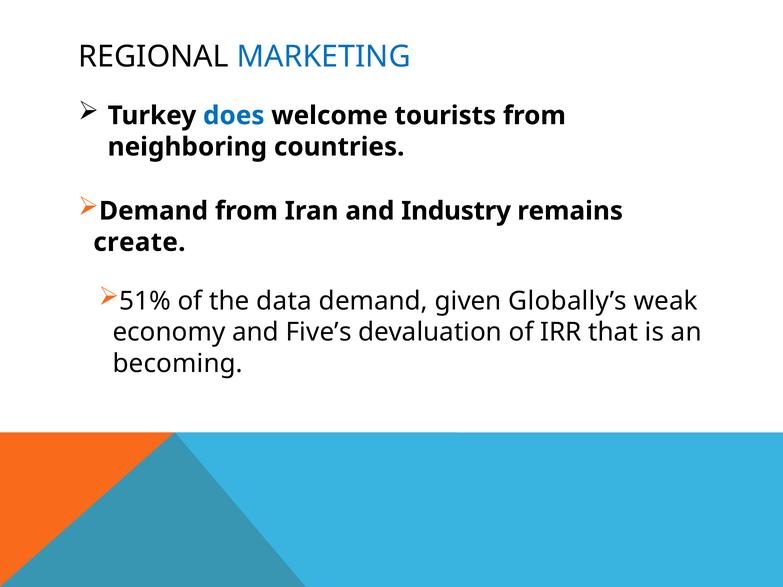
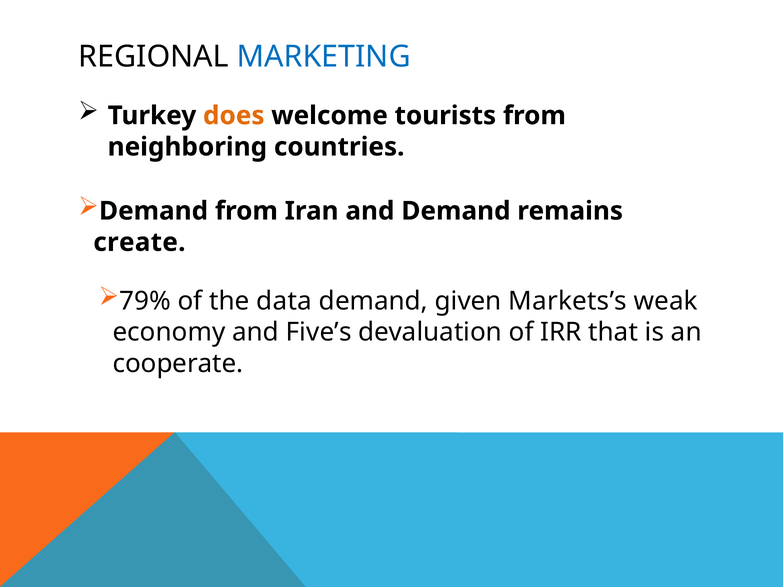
does colour: blue -> orange (234, 116)
and Industry: Industry -> Demand (456, 211)
51%: 51% -> 79% (145, 301)
Globally’s: Globally’s -> Markets’s (568, 301)
becoming: becoming -> cooperate (178, 364)
